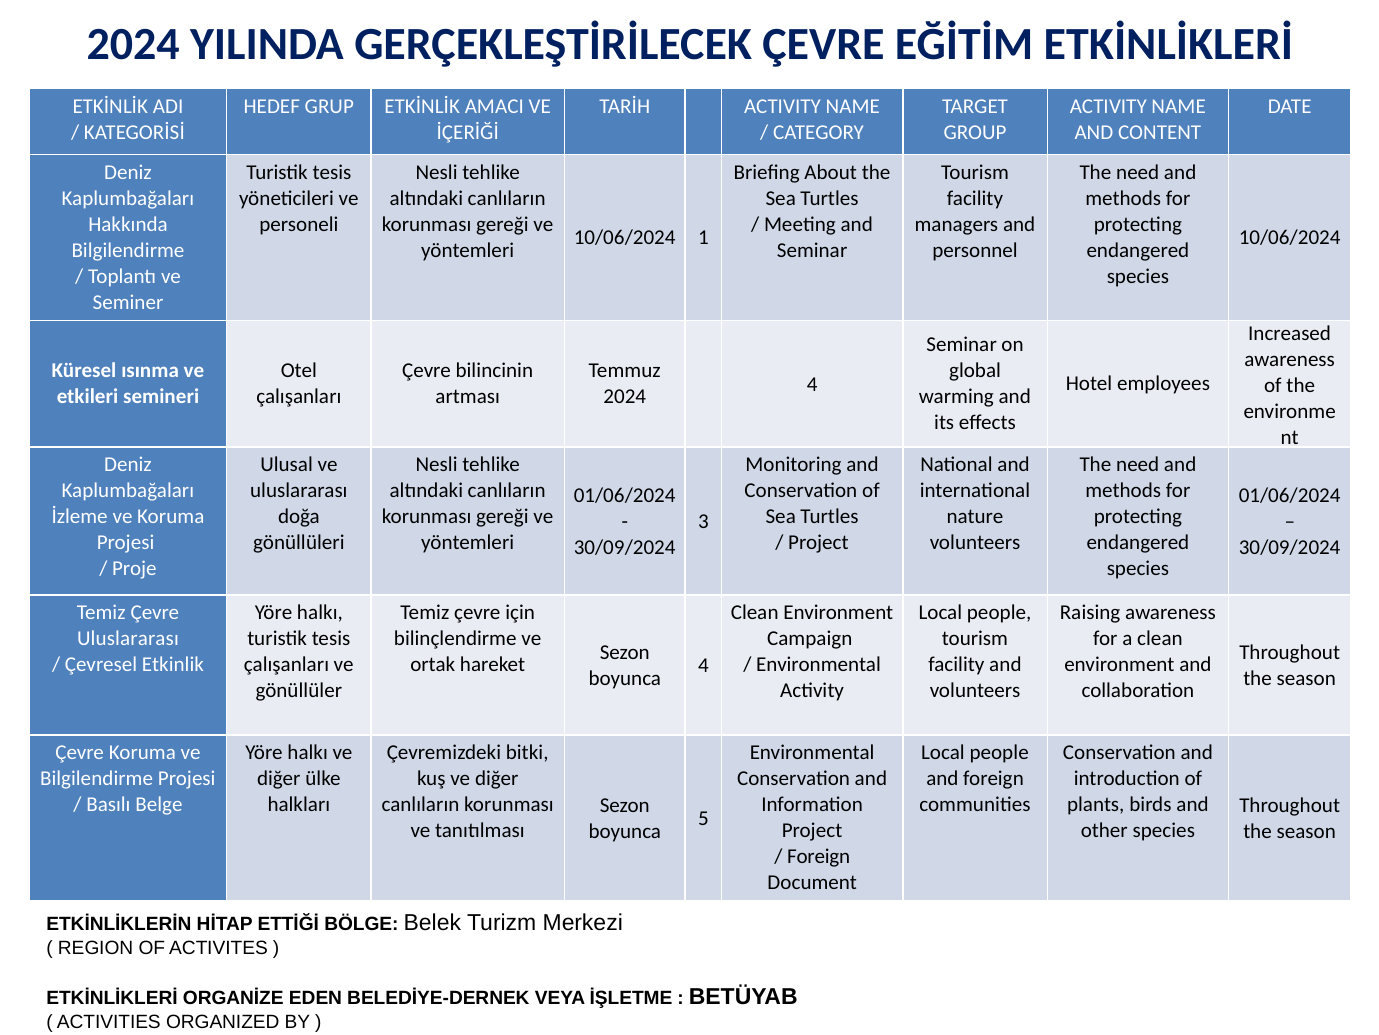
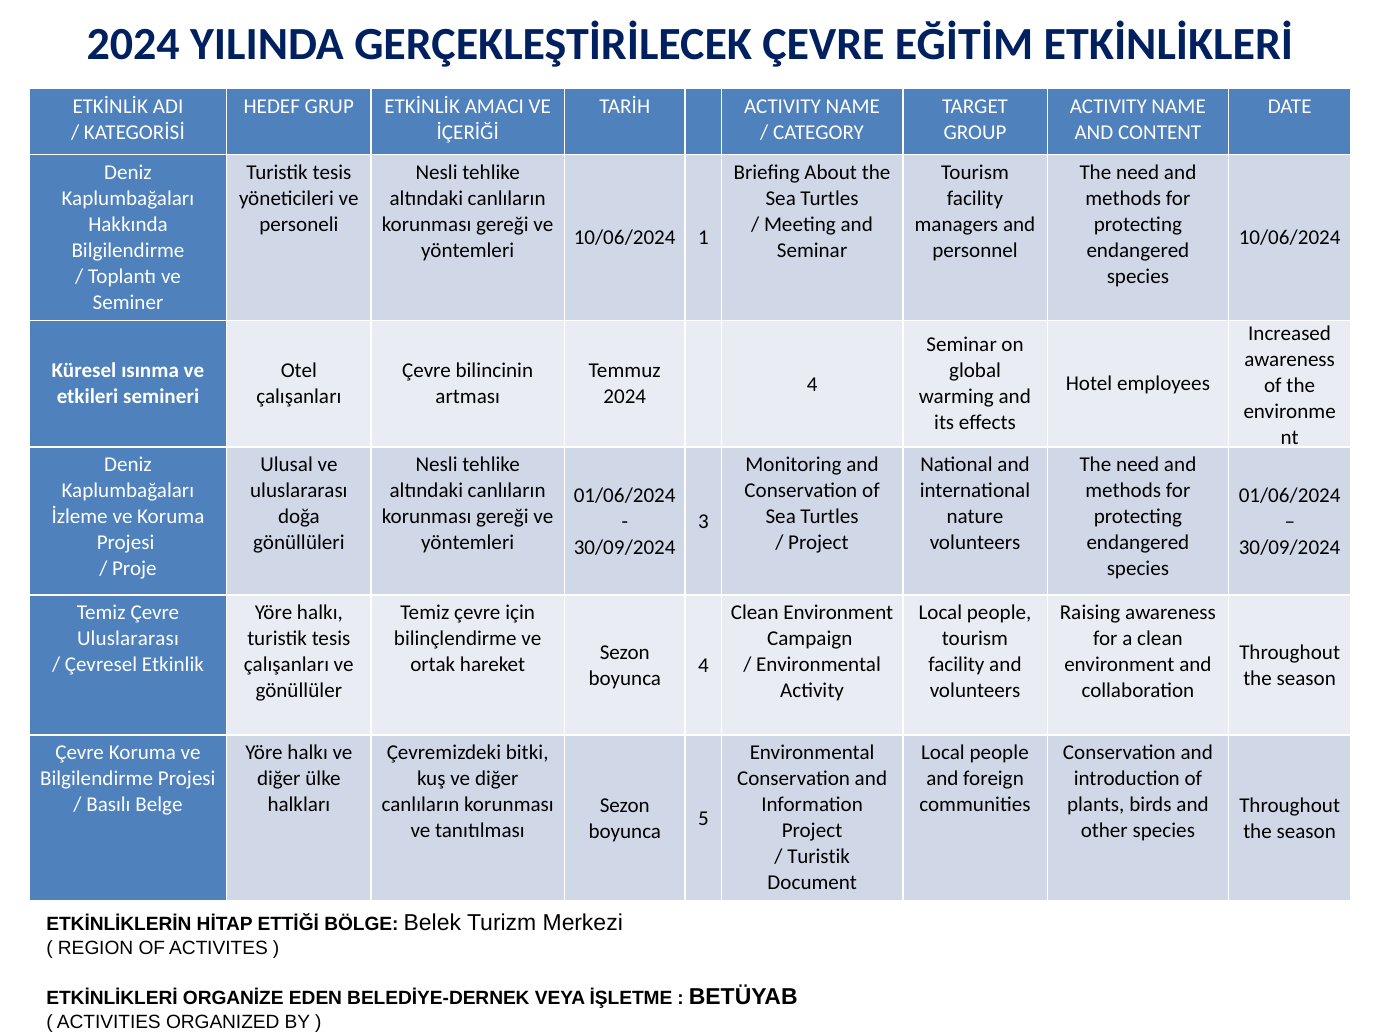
Foreign: Foreign -> Turistik (819, 856)
